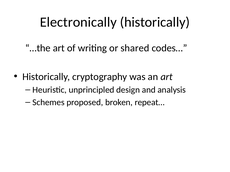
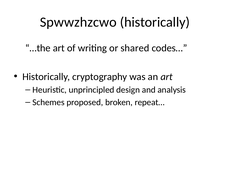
Electronically: Electronically -> Spwwzhzcwo (78, 22)
